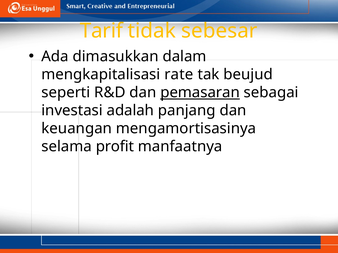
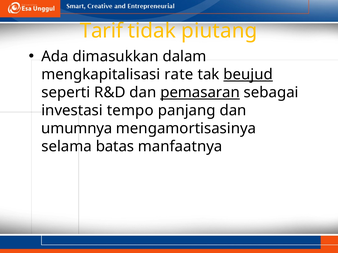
sebesar: sebesar -> piutang (219, 31)
beujud underline: none -> present (248, 75)
adalah: adalah -> tempo (130, 111)
keuangan: keuangan -> umumnya (77, 129)
profit: profit -> batas (115, 147)
